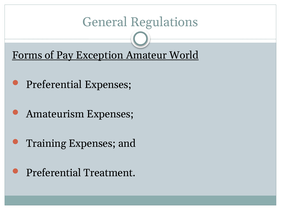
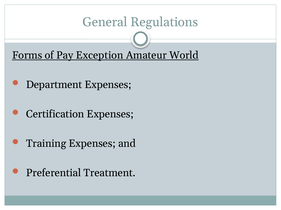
Preferential: Preferential -> Department (54, 85)
Amateurism: Amateurism -> Certification (55, 114)
